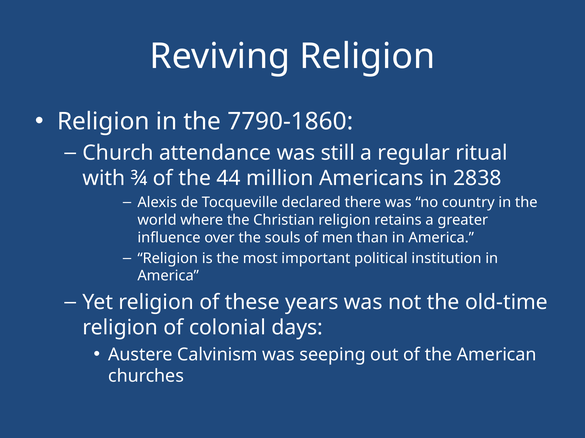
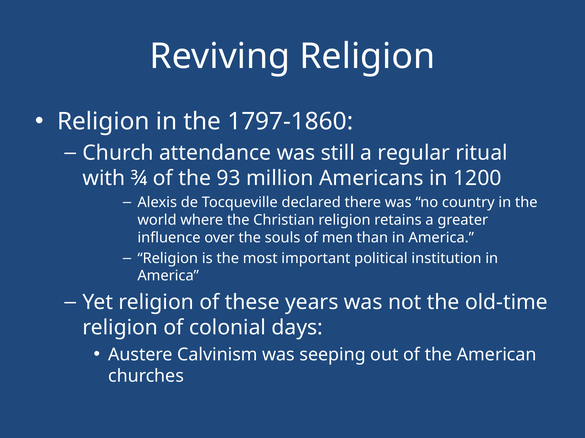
7790-1860: 7790-1860 -> 1797-1860 (290, 122)
44: 44 -> 93 (229, 179)
2838: 2838 -> 1200 (477, 179)
